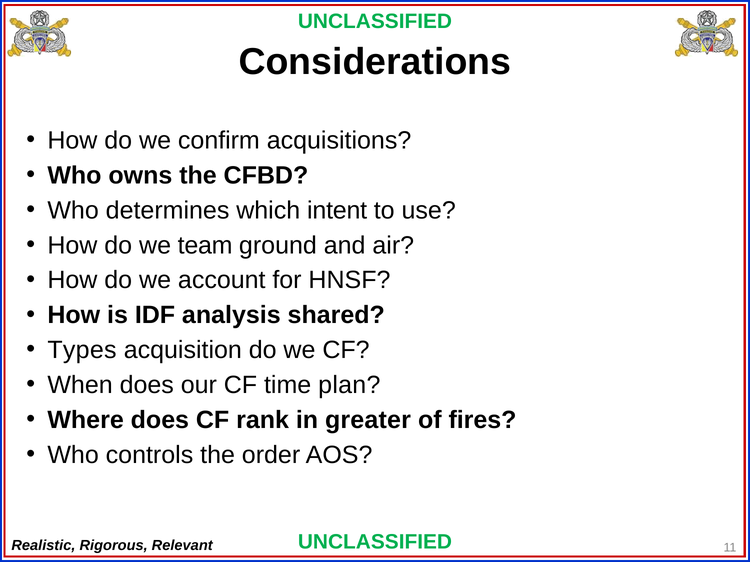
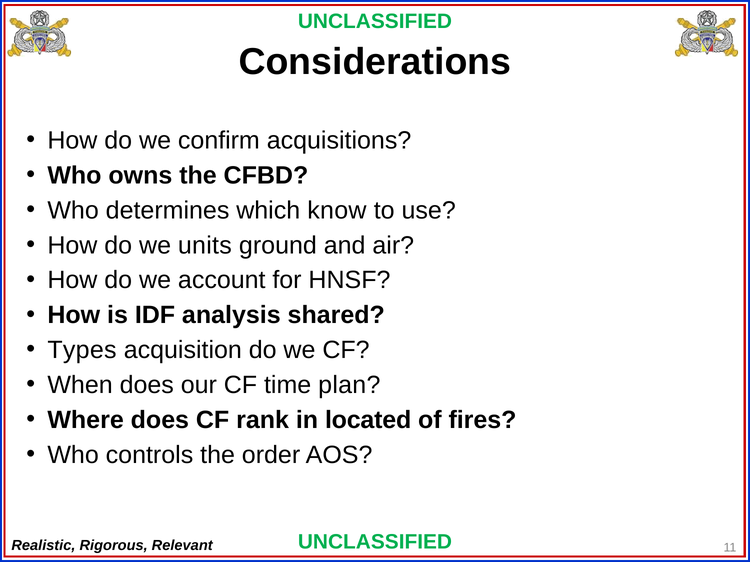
intent: intent -> know (337, 210)
team: team -> units (205, 245)
greater: greater -> located (368, 420)
